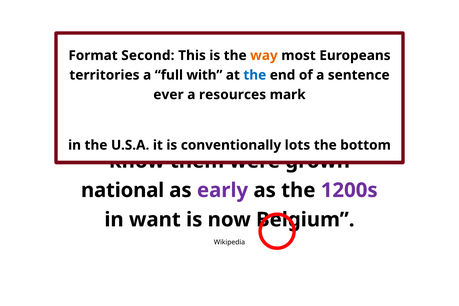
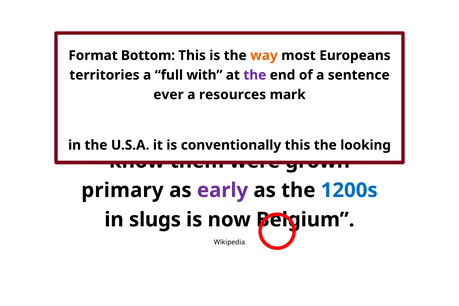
Second: Second -> Bottom (148, 55)
the colour: blue -> purple (255, 75)
conventionally lots: lots -> this (298, 145)
bottom: bottom -> looking (366, 145)
national: national -> primary (122, 190)
1200s colour: purple -> blue (349, 190)
want: want -> slugs (155, 220)
